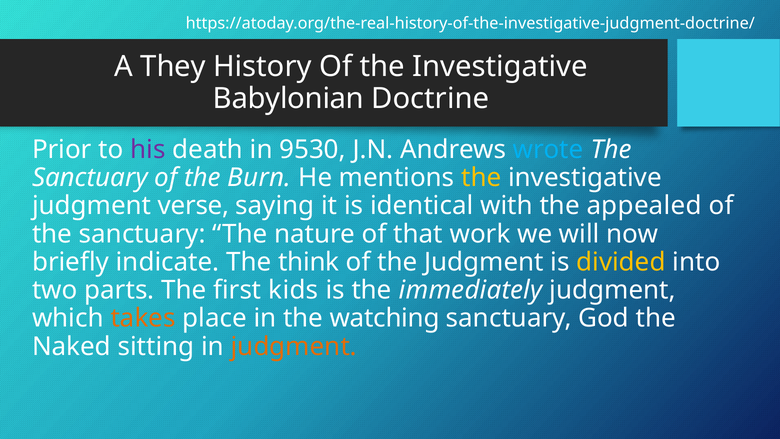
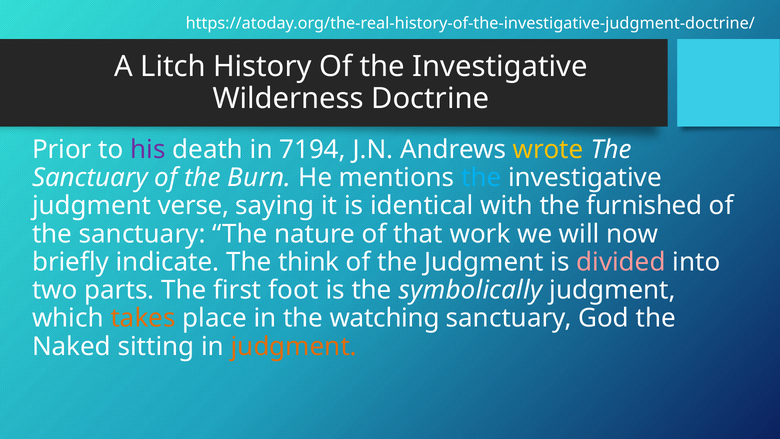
They: They -> Litch (173, 67)
Babylonian: Babylonian -> Wilderness (288, 98)
9530: 9530 -> 7194 (313, 150)
wrote colour: light blue -> yellow (548, 150)
the colour: yellow -> light blue (481, 178)
appealed: appealed -> furnished (644, 206)
divided colour: yellow -> pink (621, 262)
kids: kids -> foot (293, 290)
immediately: immediately -> symbolically (471, 290)
